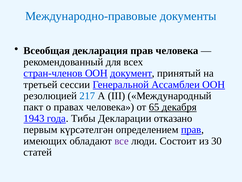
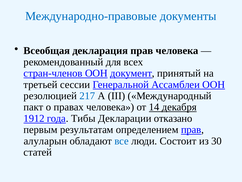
65: 65 -> 14 (154, 107)
1943: 1943 -> 1912 (34, 118)
күрсәтелгән: күрсәтелгән -> результатам (87, 129)
имеющих: имеющих -> алуларын (45, 141)
все colour: purple -> blue (122, 141)
